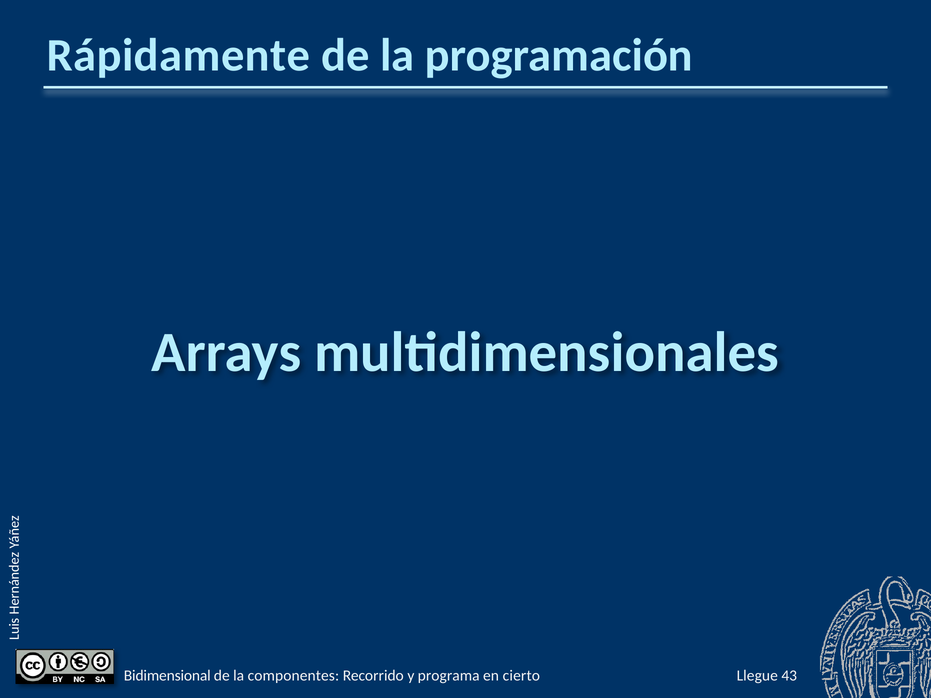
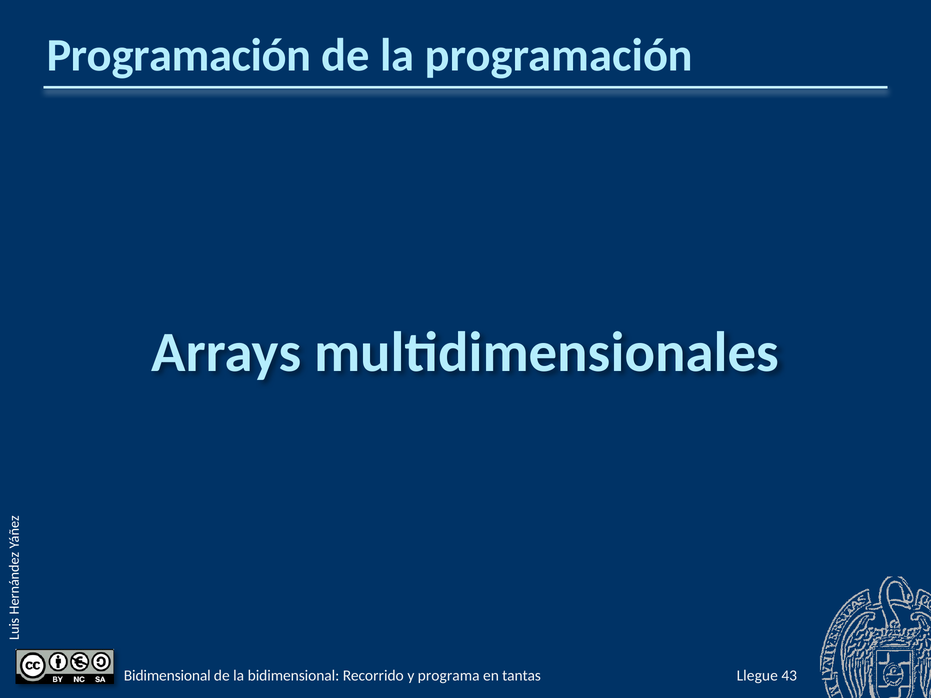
Rápidamente: Rápidamente -> Programación (179, 55)
la componentes: componentes -> bidimensional (294, 676)
cierto: cierto -> tantas (522, 676)
